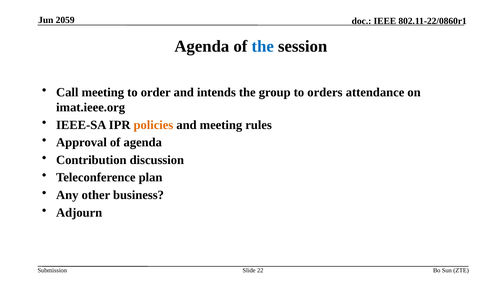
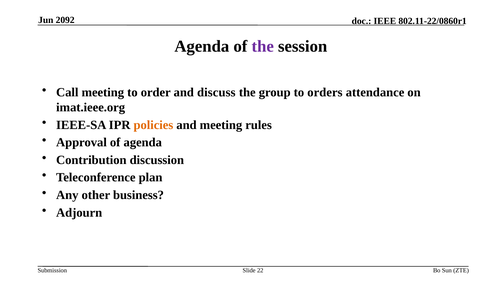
2059: 2059 -> 2092 (65, 20)
the colour: blue -> purple (263, 47)
intends: intends -> discuss (216, 92)
